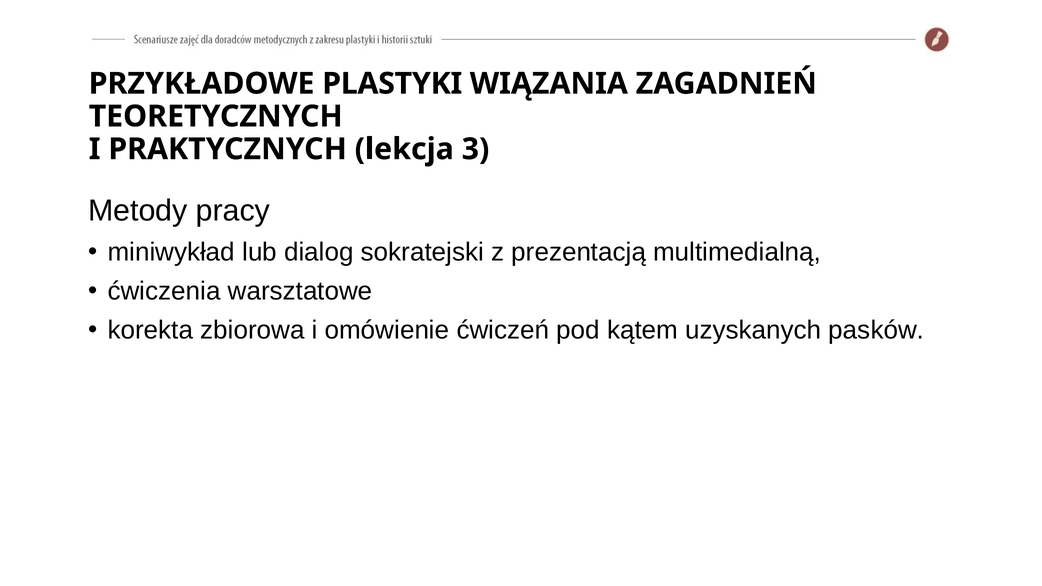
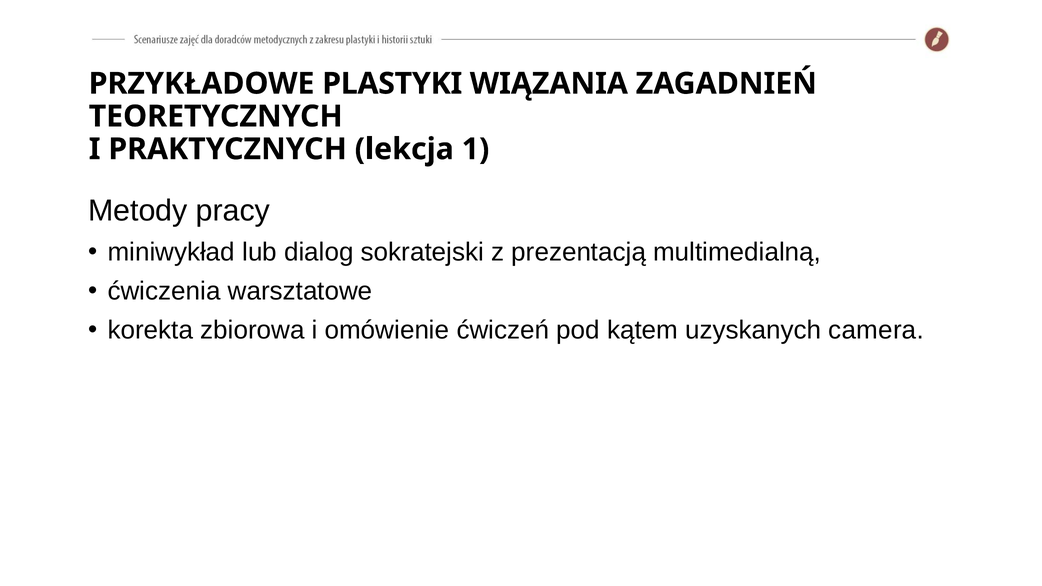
3: 3 -> 1 (476, 149)
pasków: pasków -> camera (876, 330)
